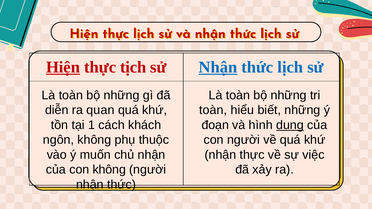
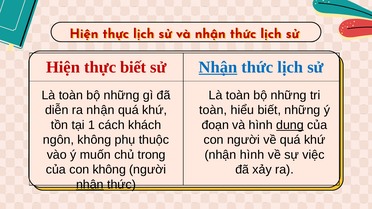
Hiện underline: present -> none (63, 67)
thực tịch: tịch -> biết (133, 67)
ra quan: quan -> nhận (100, 110)
chủ nhận: nhận -> trong (152, 155)
nhận thực: thực -> hình (252, 155)
nhận underline: none -> present (90, 185)
